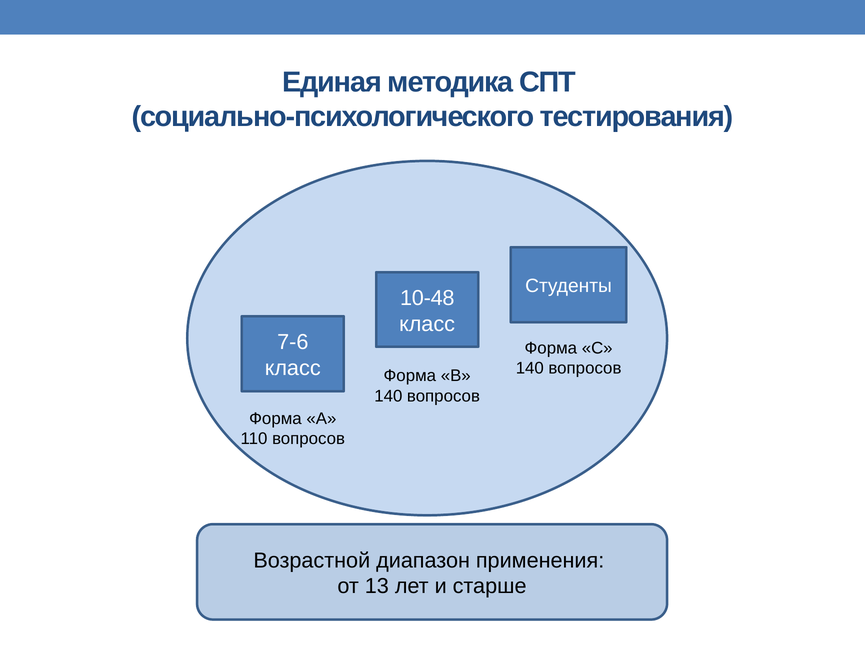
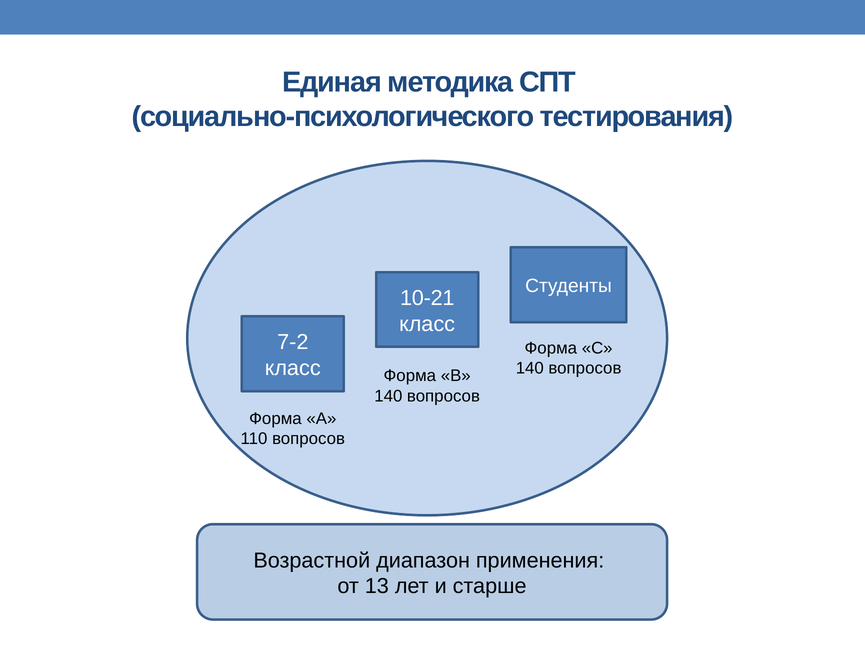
10-48: 10-48 -> 10-21 (427, 298)
7-6: 7-6 -> 7-2 (293, 342)
